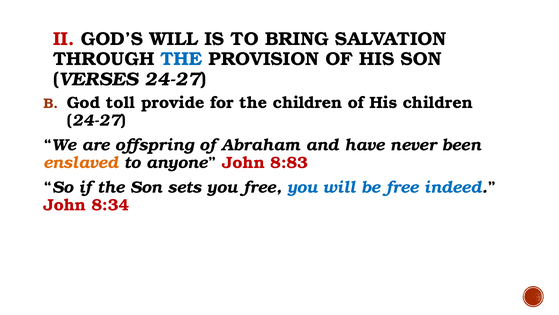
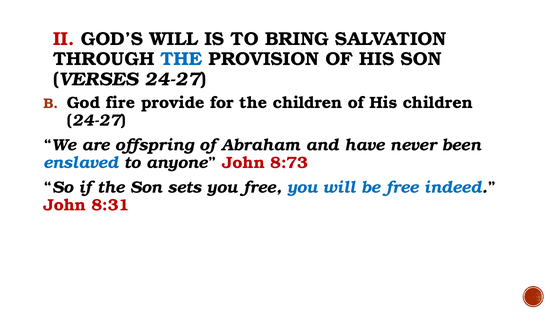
toll: toll -> fire (121, 103)
enslaved colour: orange -> blue (81, 162)
8:83: 8:83 -> 8:73 (289, 162)
8:34: 8:34 -> 8:31 (110, 205)
